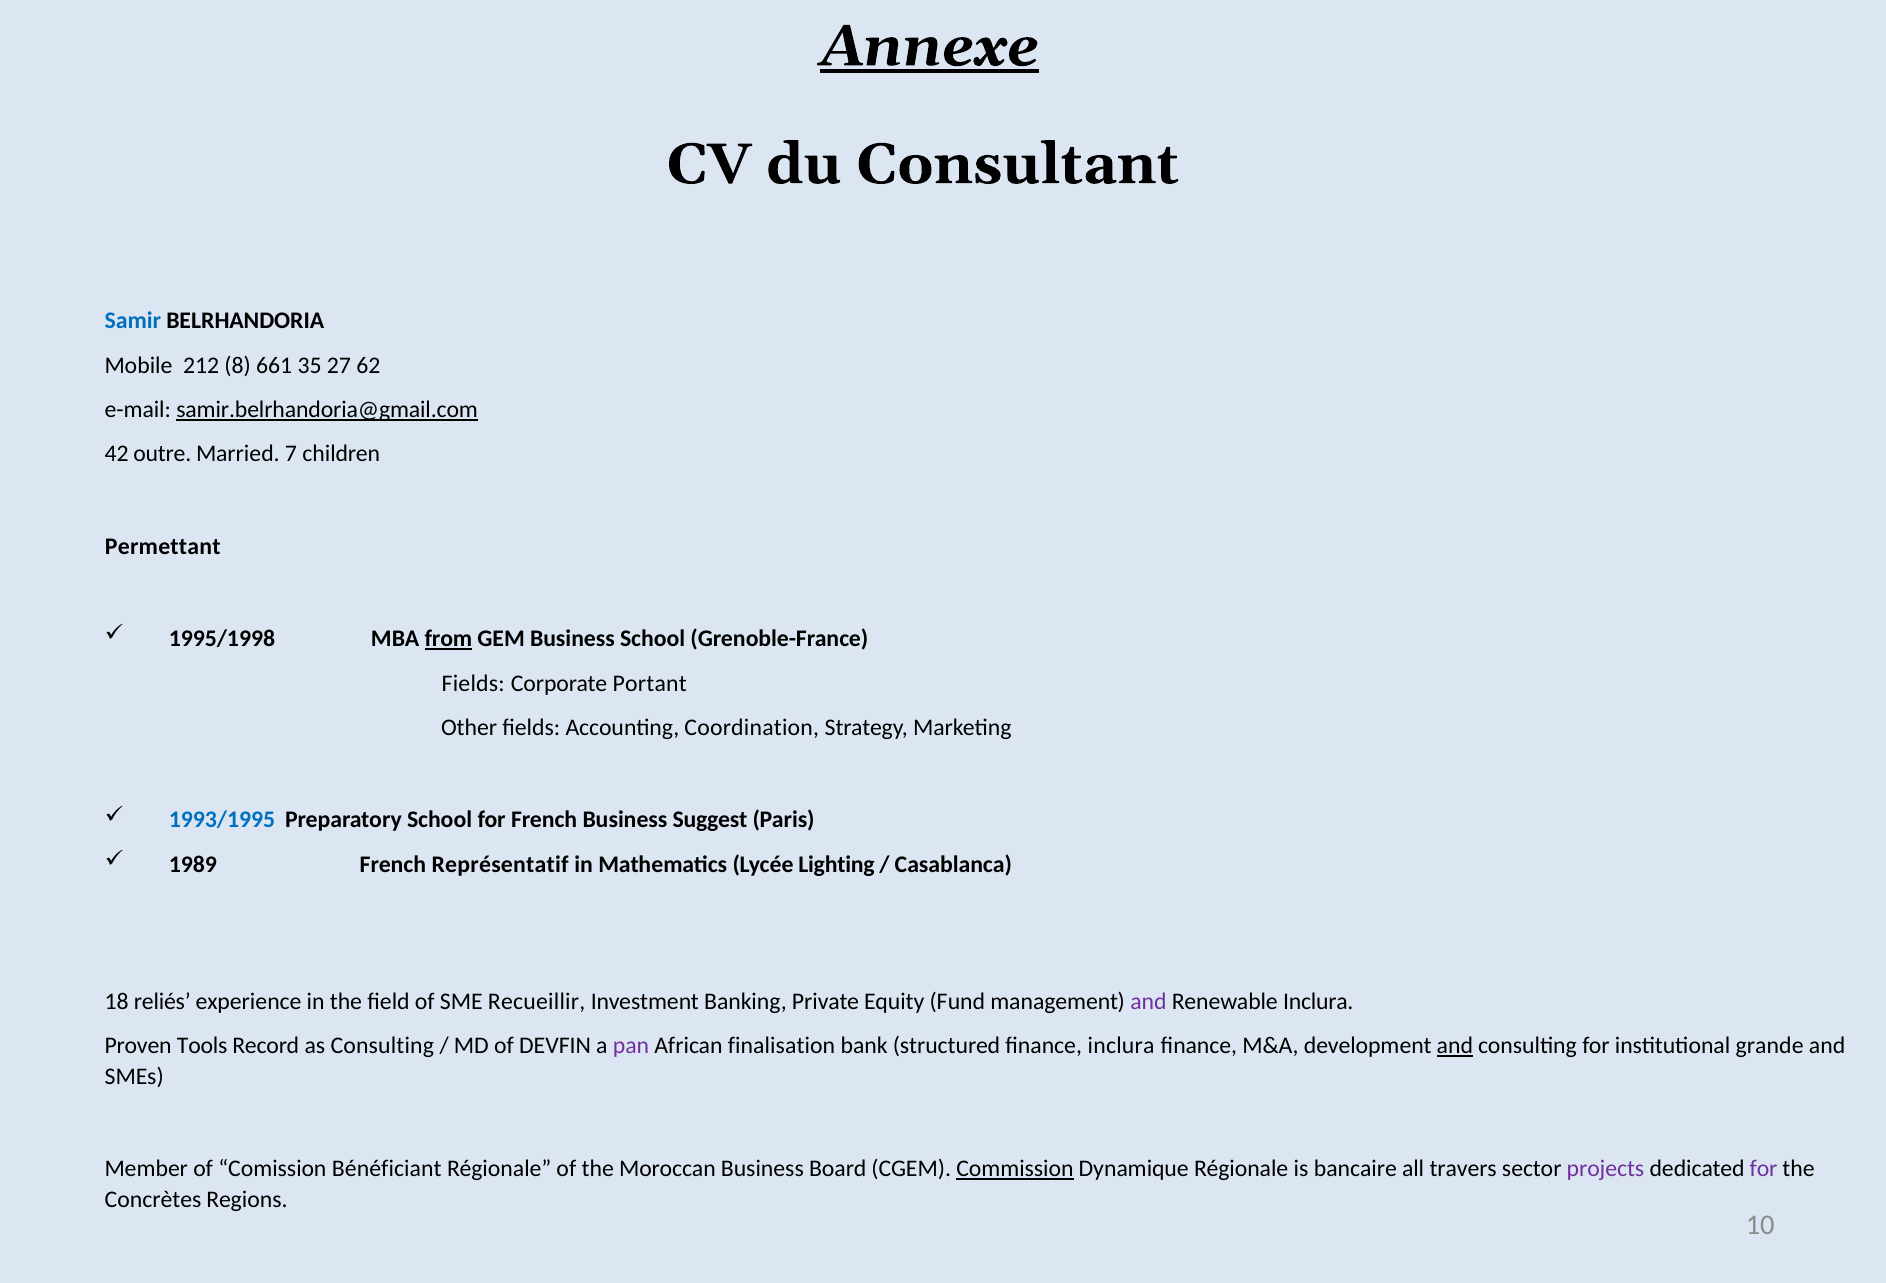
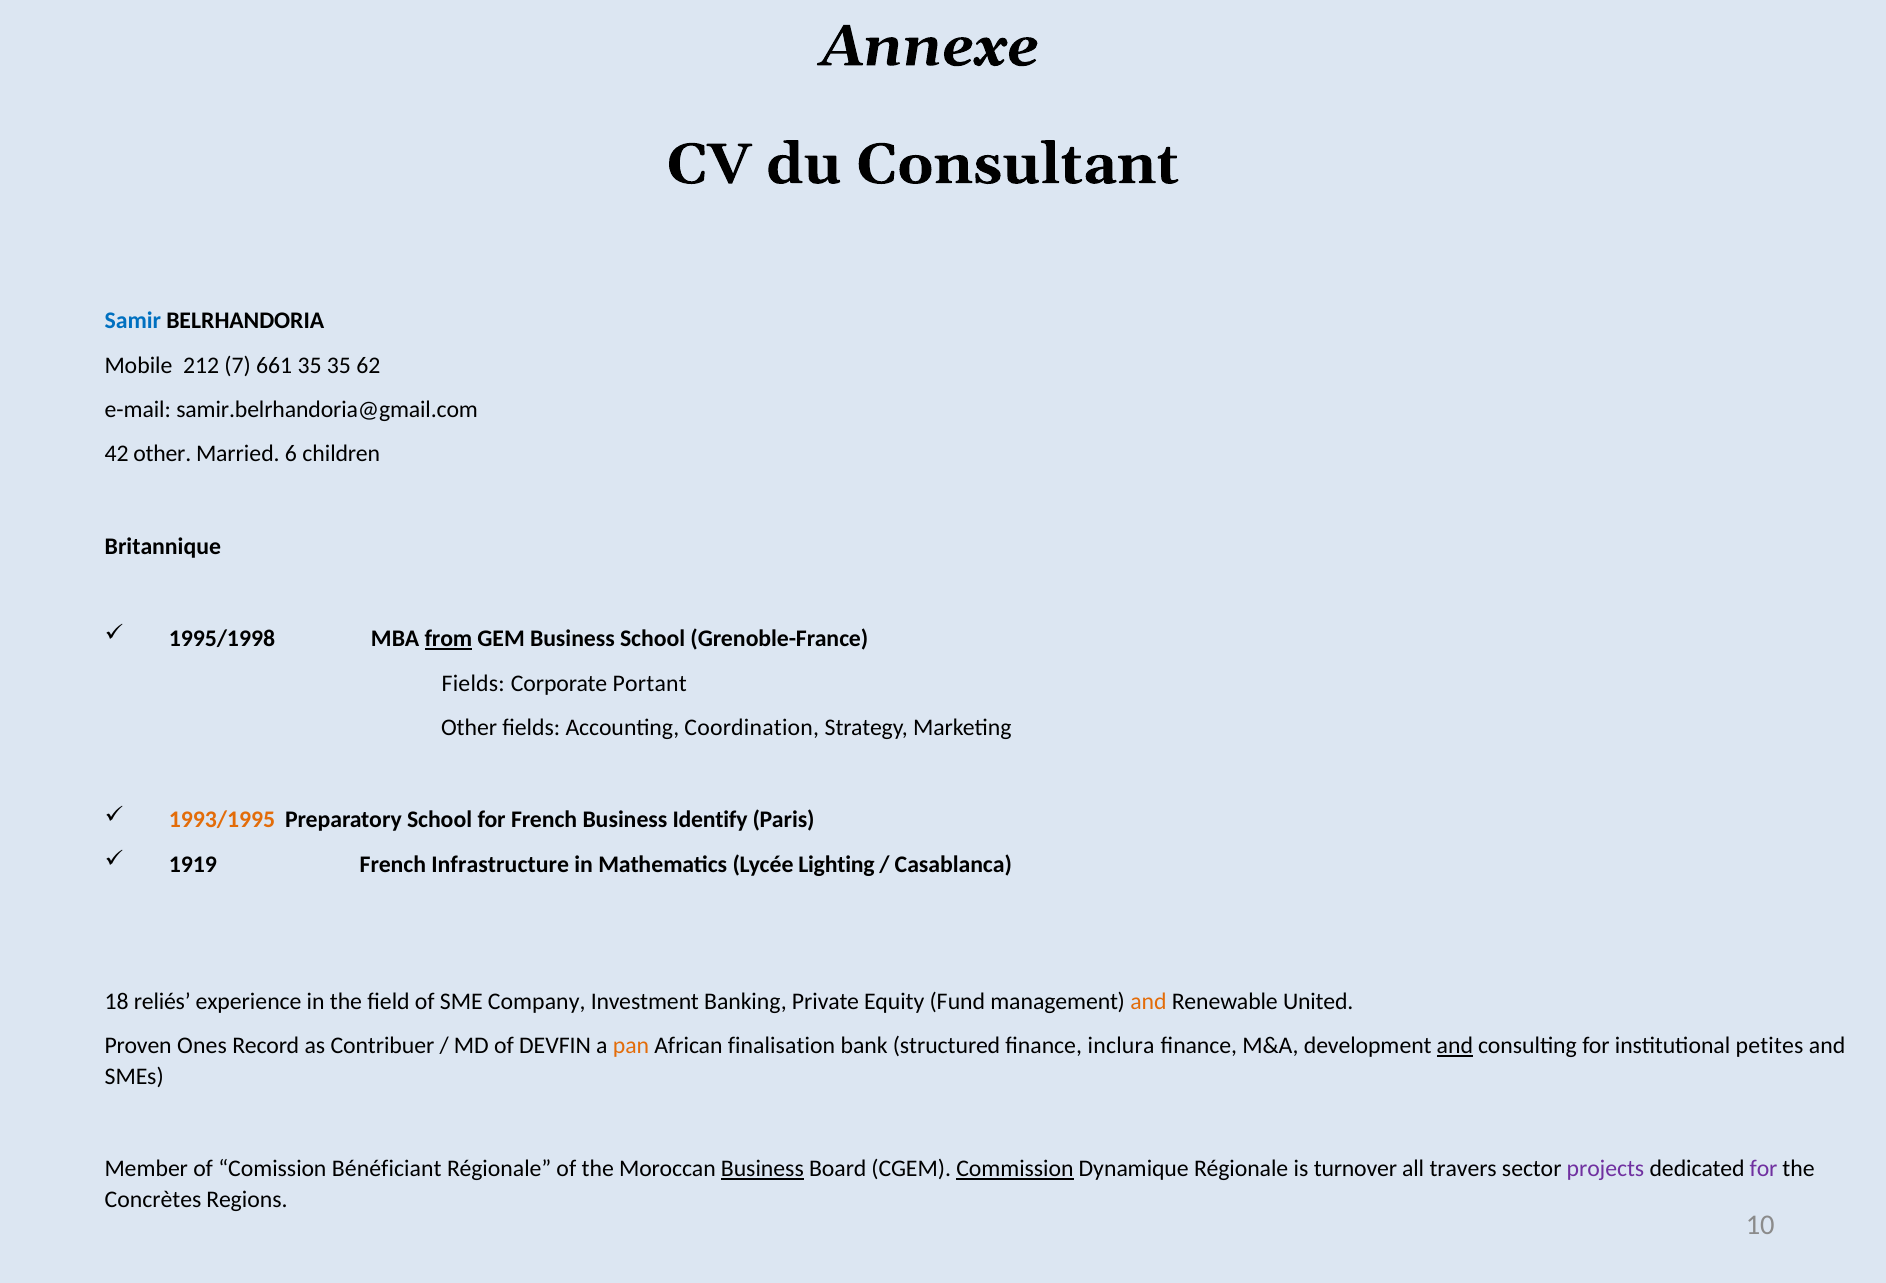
Annexe underline: present -> none (930, 47)
8: 8 -> 7 (238, 365)
35 27: 27 -> 35 (339, 365)
samir.belrhandoria@gmail.com underline: present -> none (327, 410)
42 outre: outre -> other (162, 454)
7: 7 -> 6 (291, 454)
Permettant: Permettant -> Britannique (163, 546)
1993/1995 colour: blue -> orange (222, 820)
Suggest: Suggest -> Identify (710, 820)
1989: 1989 -> 1919 (193, 865)
Représentatif: Représentatif -> Infrastructure (500, 865)
Recueillir: Recueillir -> Company (537, 1001)
and colour: purple -> orange (1148, 1001)
Renewable Inclura: Inclura -> United (1318, 1001)
Tools: Tools -> Ones (202, 1046)
as Consulting: Consulting -> Contribuer (382, 1046)
pan colour: purple -> orange (631, 1046)
grande: grande -> petites (1770, 1046)
Business underline: none -> present (762, 1169)
bancaire: bancaire -> turnover (1355, 1169)
